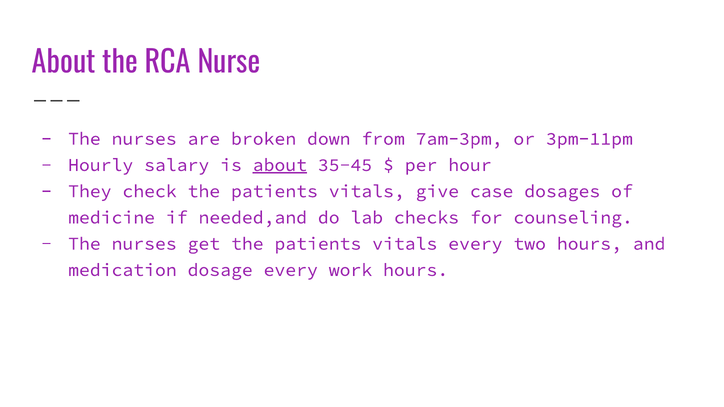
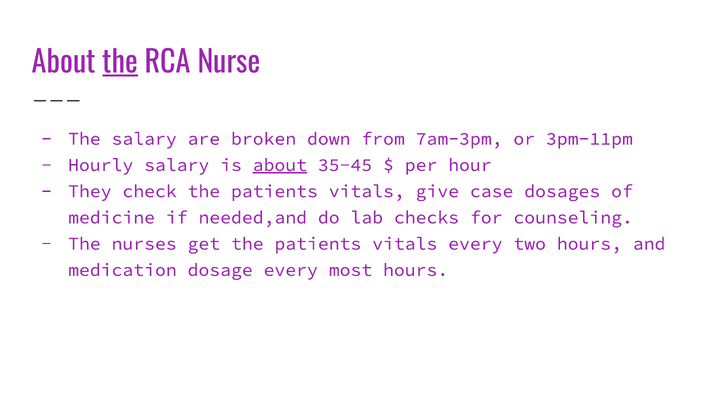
the underline: none -> present (120, 63)
nurses: nurses -> salary (144, 139)
work: work -> most (350, 270)
